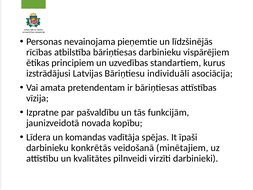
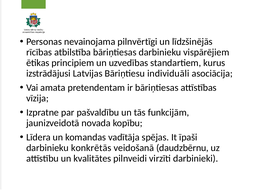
pieņemtie: pieņemtie -> pilnvērtīgi (137, 42)
minētajiem: minētajiem -> daudzbērnu (182, 148)
